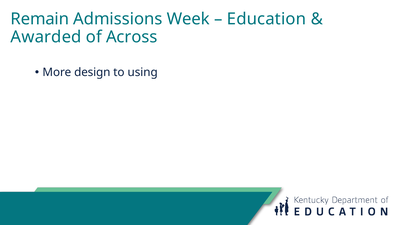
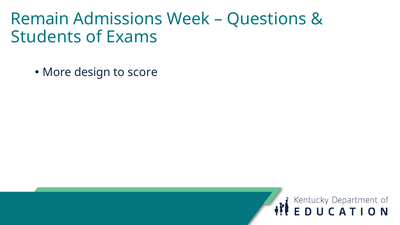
Education: Education -> Questions (267, 19)
Awarded: Awarded -> Students (46, 37)
Across: Across -> Exams (132, 37)
using: using -> score (143, 72)
